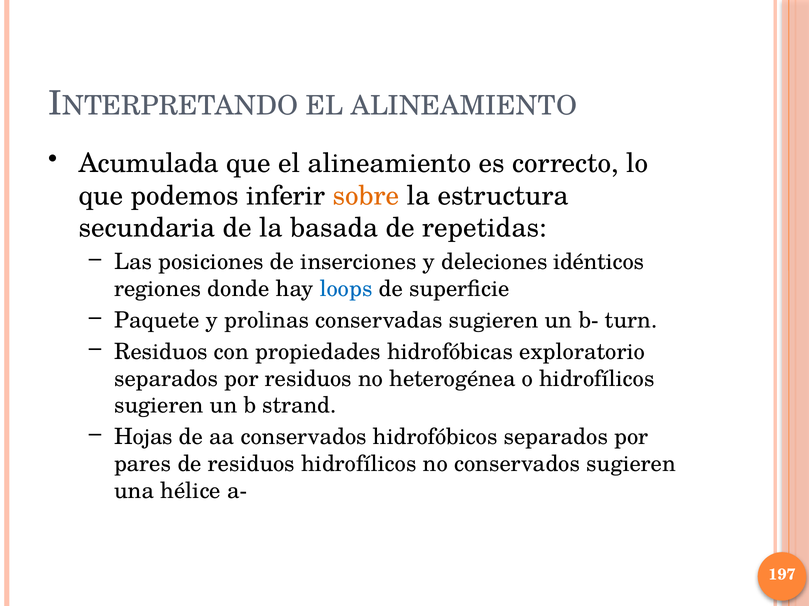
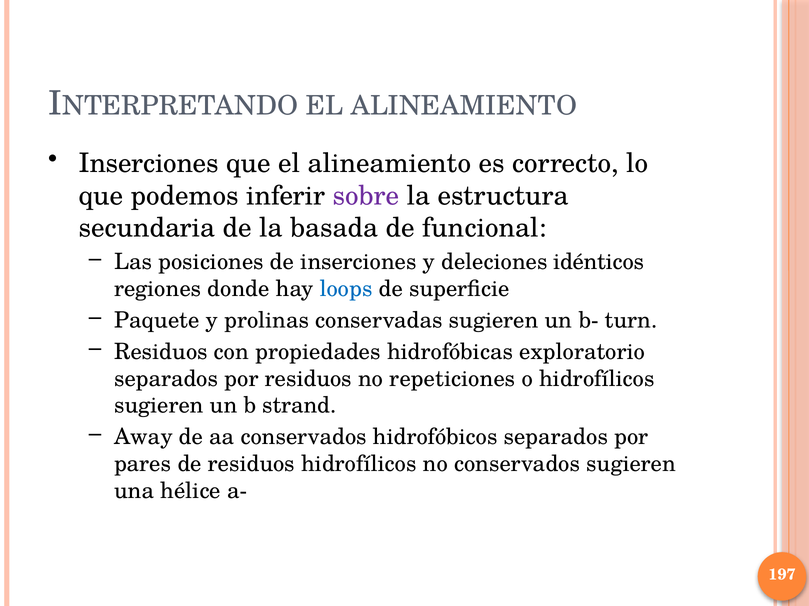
Acumulada: Acumulada -> Inserciones (149, 164)
sobre colour: orange -> purple (366, 196)
repetidas: repetidas -> funcional (484, 228)
heterogénea: heterogénea -> repeticiones (452, 379)
Hojas: Hojas -> Away (143, 438)
